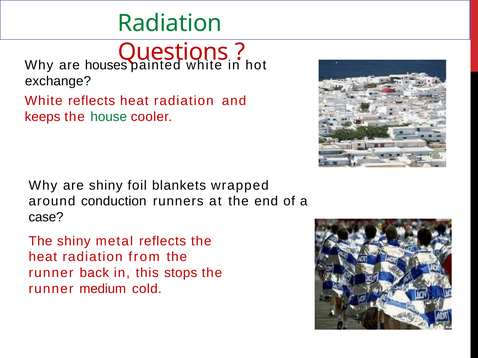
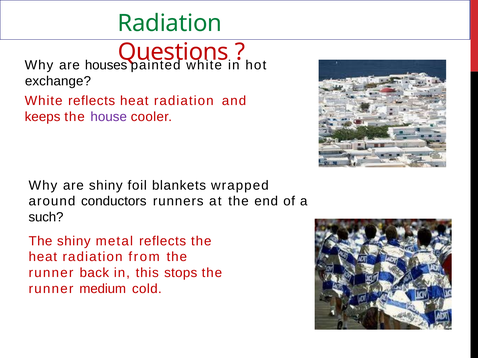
house colour: green -> purple (109, 117)
conduction: conduction -> conductors (114, 201)
case: case -> such (46, 217)
